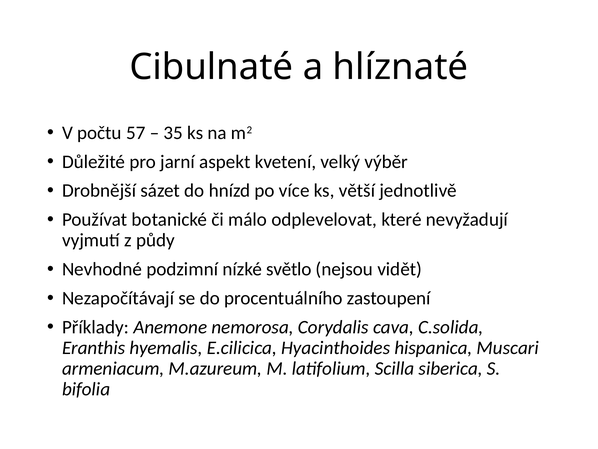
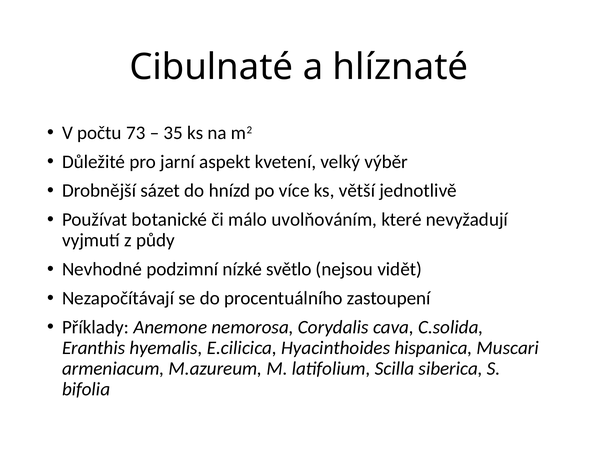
57: 57 -> 73 (136, 133)
odplevelovat: odplevelovat -> uvolňováním (324, 219)
